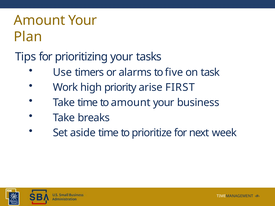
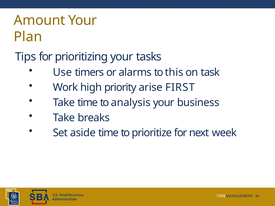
five: five -> this (174, 72)
to amount: amount -> analysis (131, 103)
